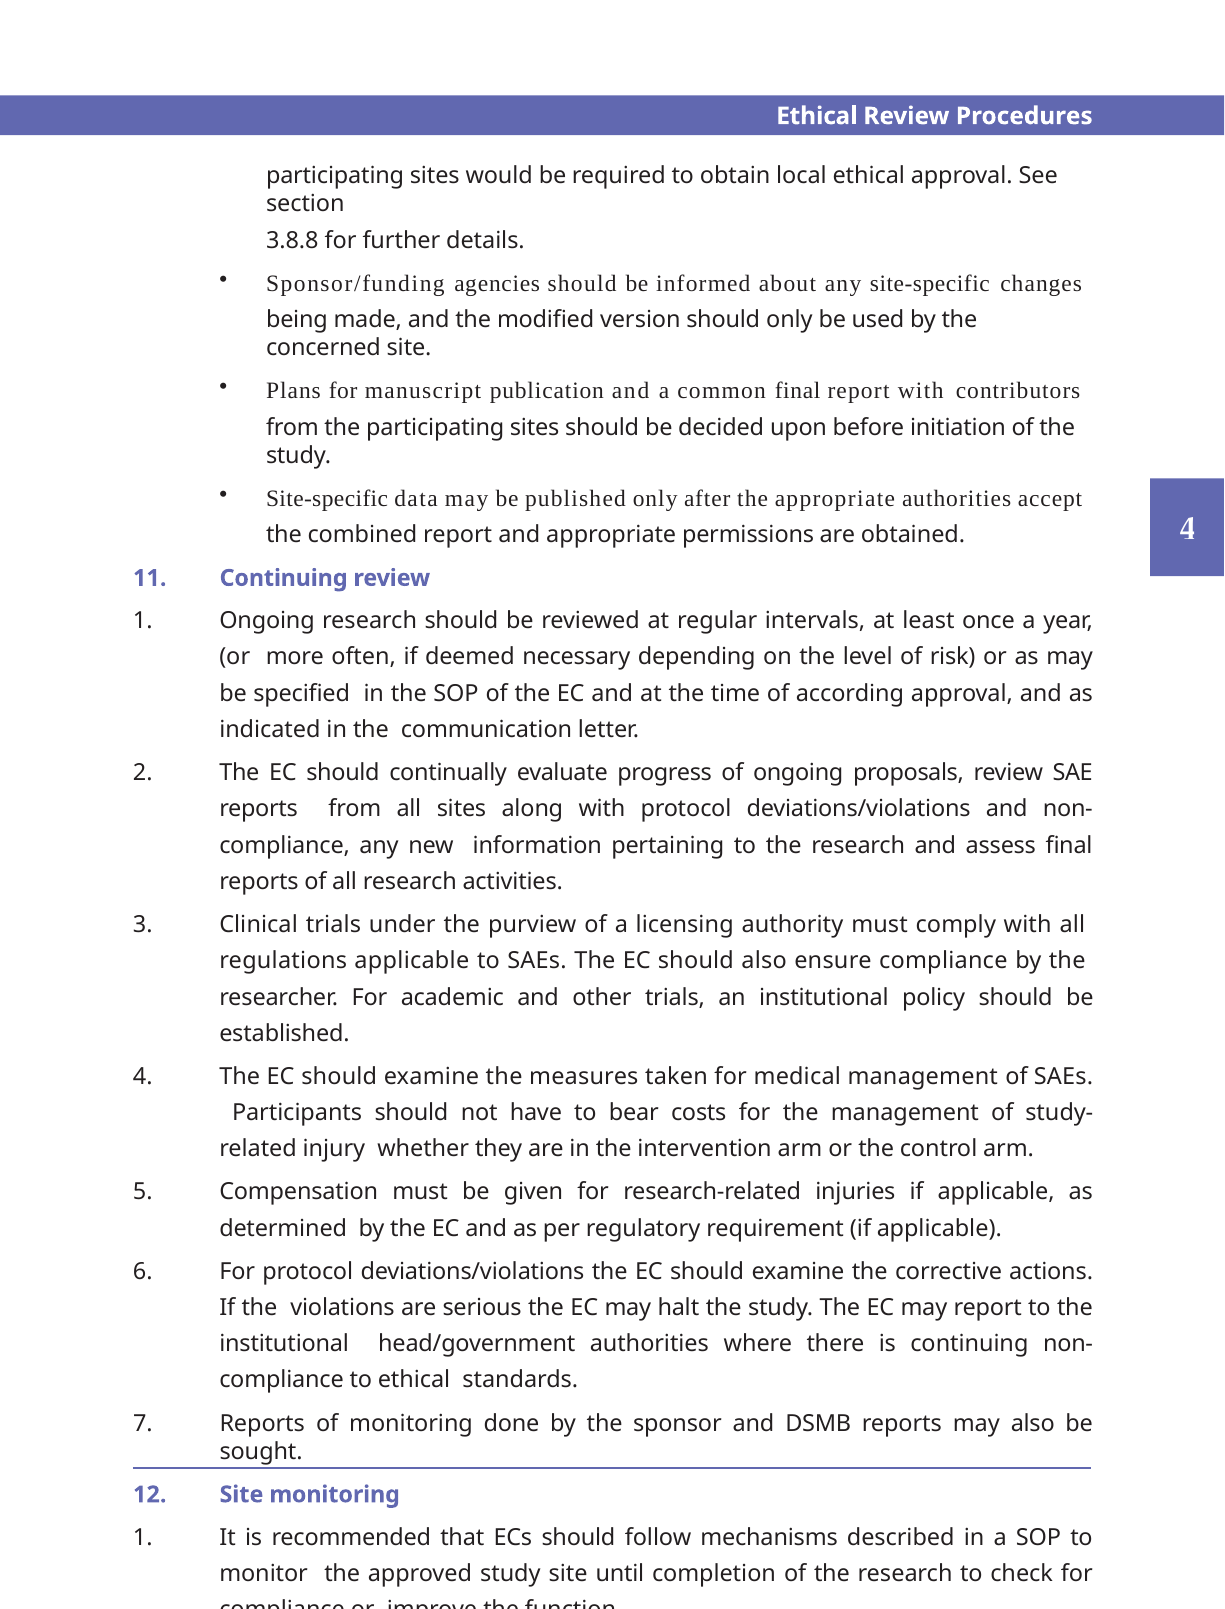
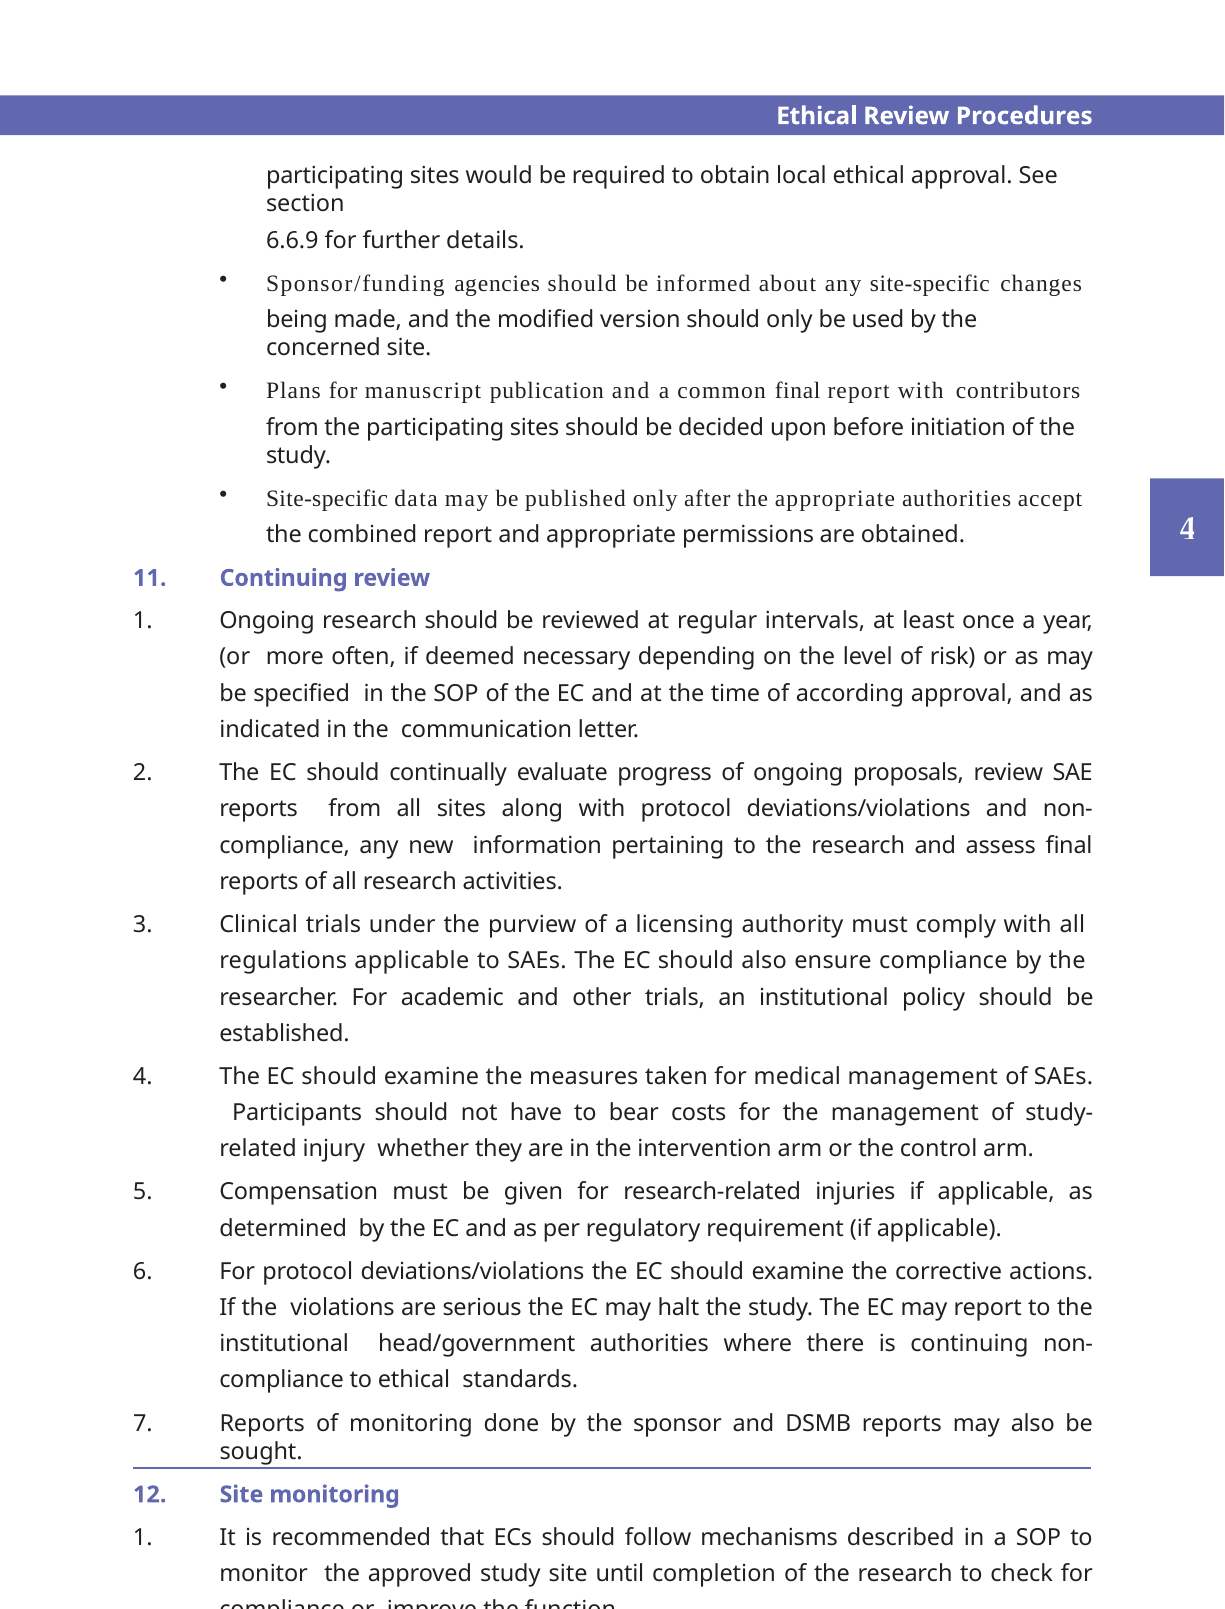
3.8.8: 3.8.8 -> 6.6.9 (292, 241)
